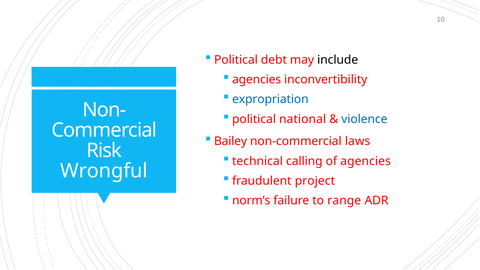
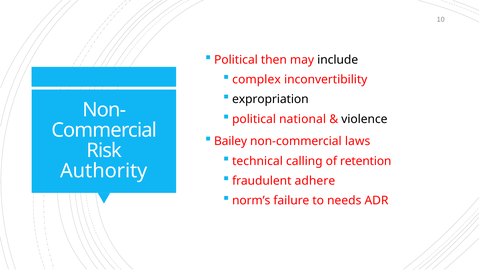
debt: debt -> then (274, 60)
agencies: agencies -> complex (256, 80)
expropriation colour: blue -> black (270, 99)
violence colour: blue -> black (364, 119)
of agencies: agencies -> retention (366, 161)
Wrongful: Wrongful -> Authority (104, 171)
project: project -> adhere (315, 181)
range: range -> needs (344, 201)
